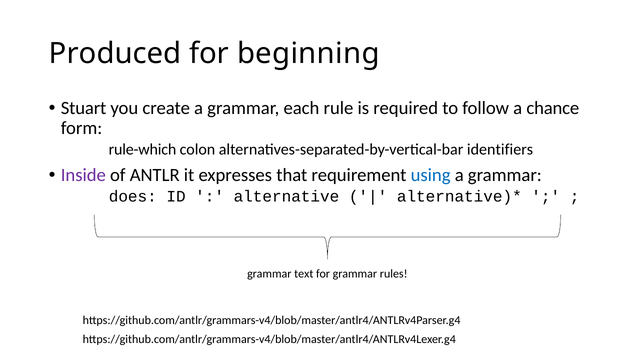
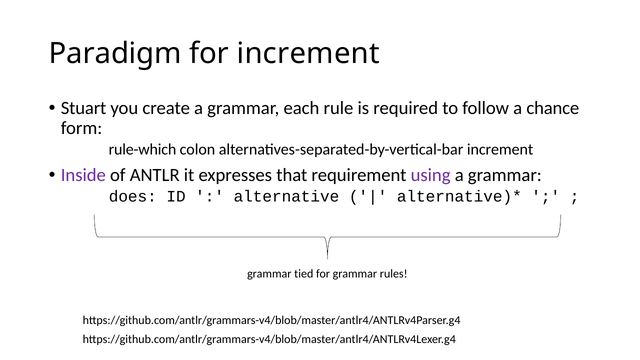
Produced: Produced -> Paradigm (115, 54)
for beginning: beginning -> increment (308, 54)
alternatives-separated-by-vertical-bar identifiers: identifiers -> increment (500, 149)
using colour: blue -> purple (431, 175)
text: text -> tied (304, 274)
